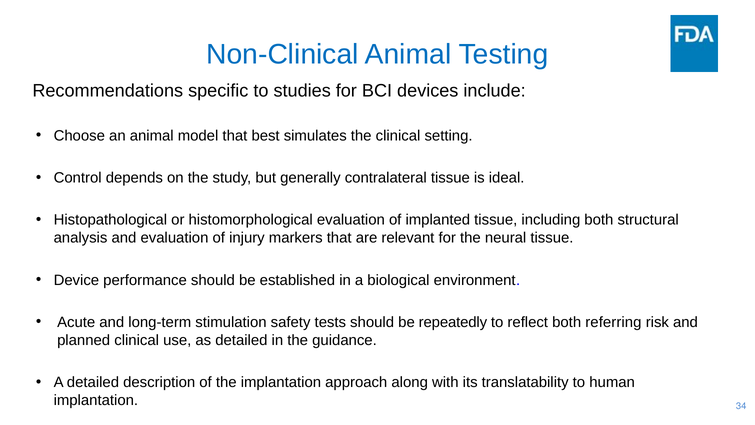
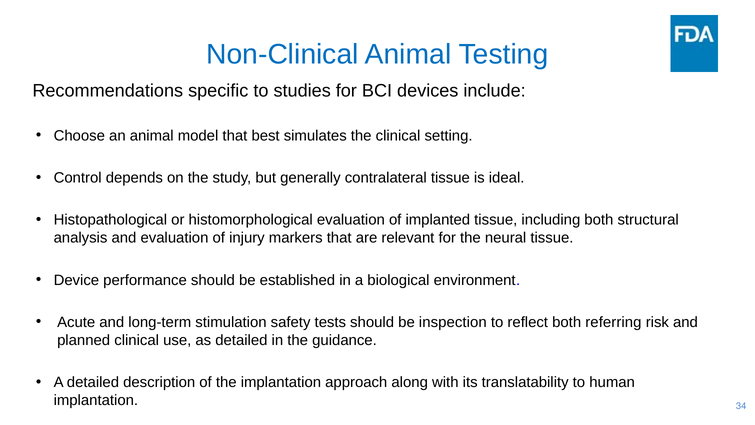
repeatedly: repeatedly -> inspection (453, 322)
